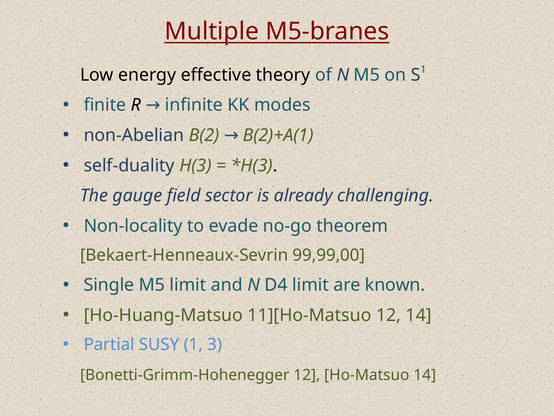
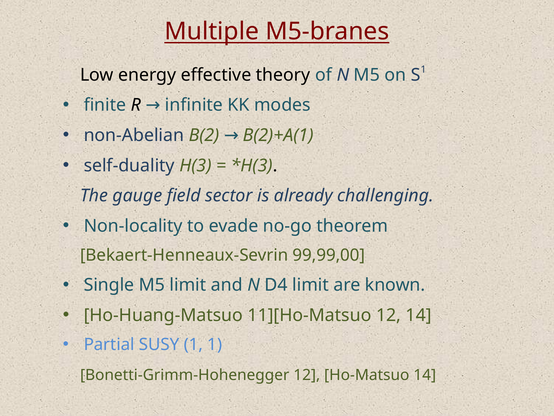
1 3: 3 -> 1 (215, 344)
